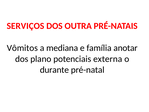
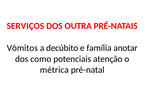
mediana: mediana -> decúbito (62, 48)
plano: plano -> como (41, 59)
externa: externa -> atenção (108, 59)
durante: durante -> métrica (54, 70)
